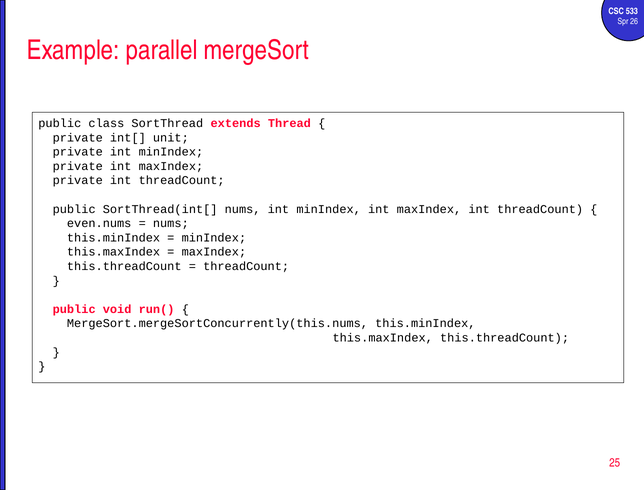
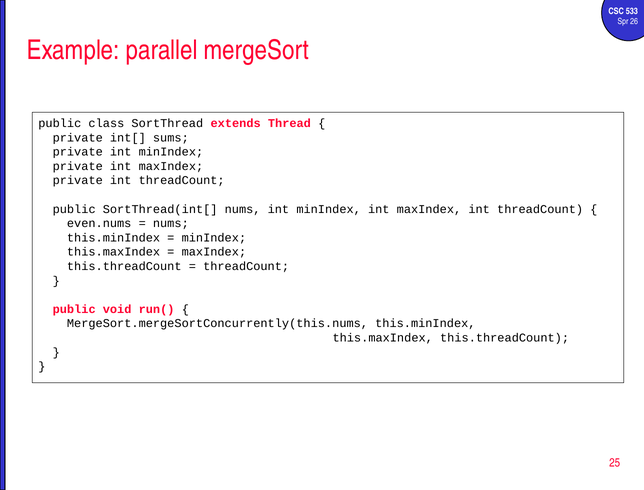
unit: unit -> sums (171, 138)
